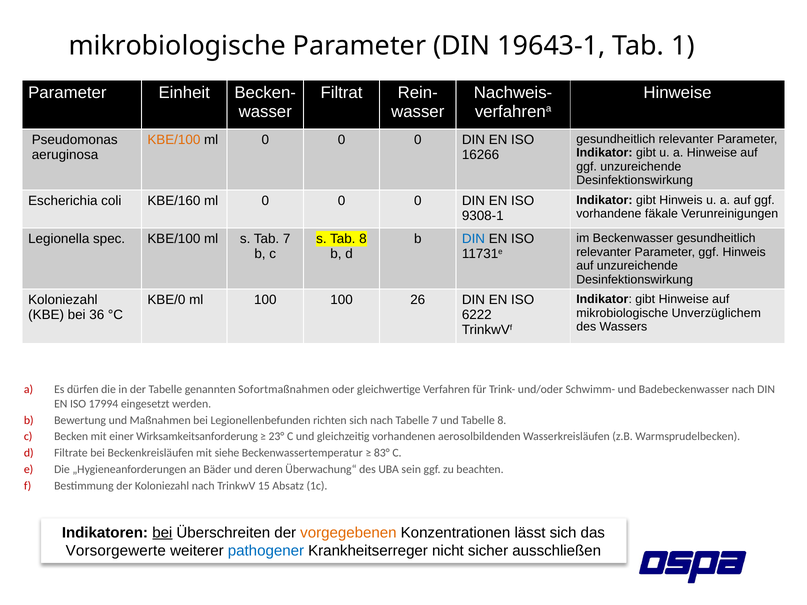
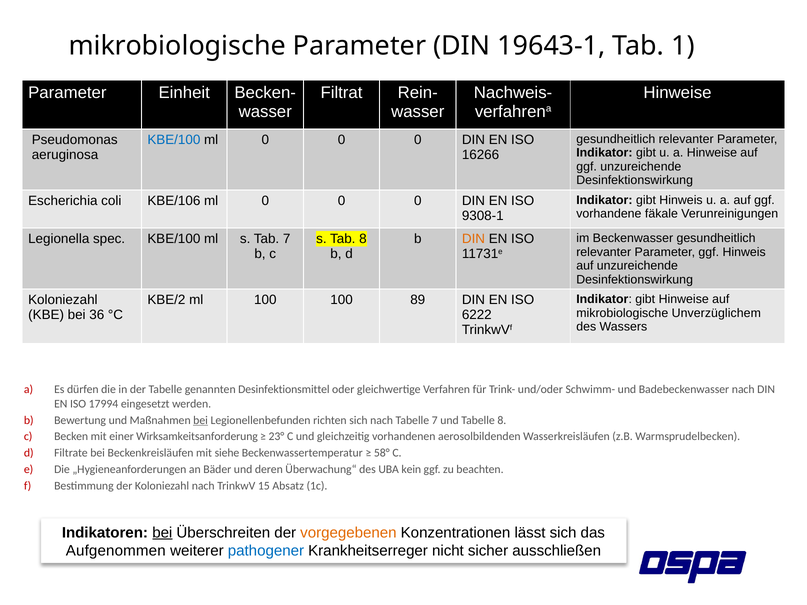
KBE/100 colour: orange -> blue (174, 140)
KBE/160: KBE/160 -> KBE/106 (174, 201)
DIN colour: blue -> orange (473, 239)
KBE/0: KBE/0 -> KBE/2 (166, 300)
26: 26 -> 89 (418, 300)
Sofortmaßnahmen: Sofortmaßnahmen -> Desinfektionsmittel (284, 390)
bei underline: none -> present (201, 420)
83°: 83° -> 58° (382, 453)
sein: sein -> kein (411, 470)
Vorsorgewerte: Vorsorgewerte -> Aufgenommen (116, 551)
